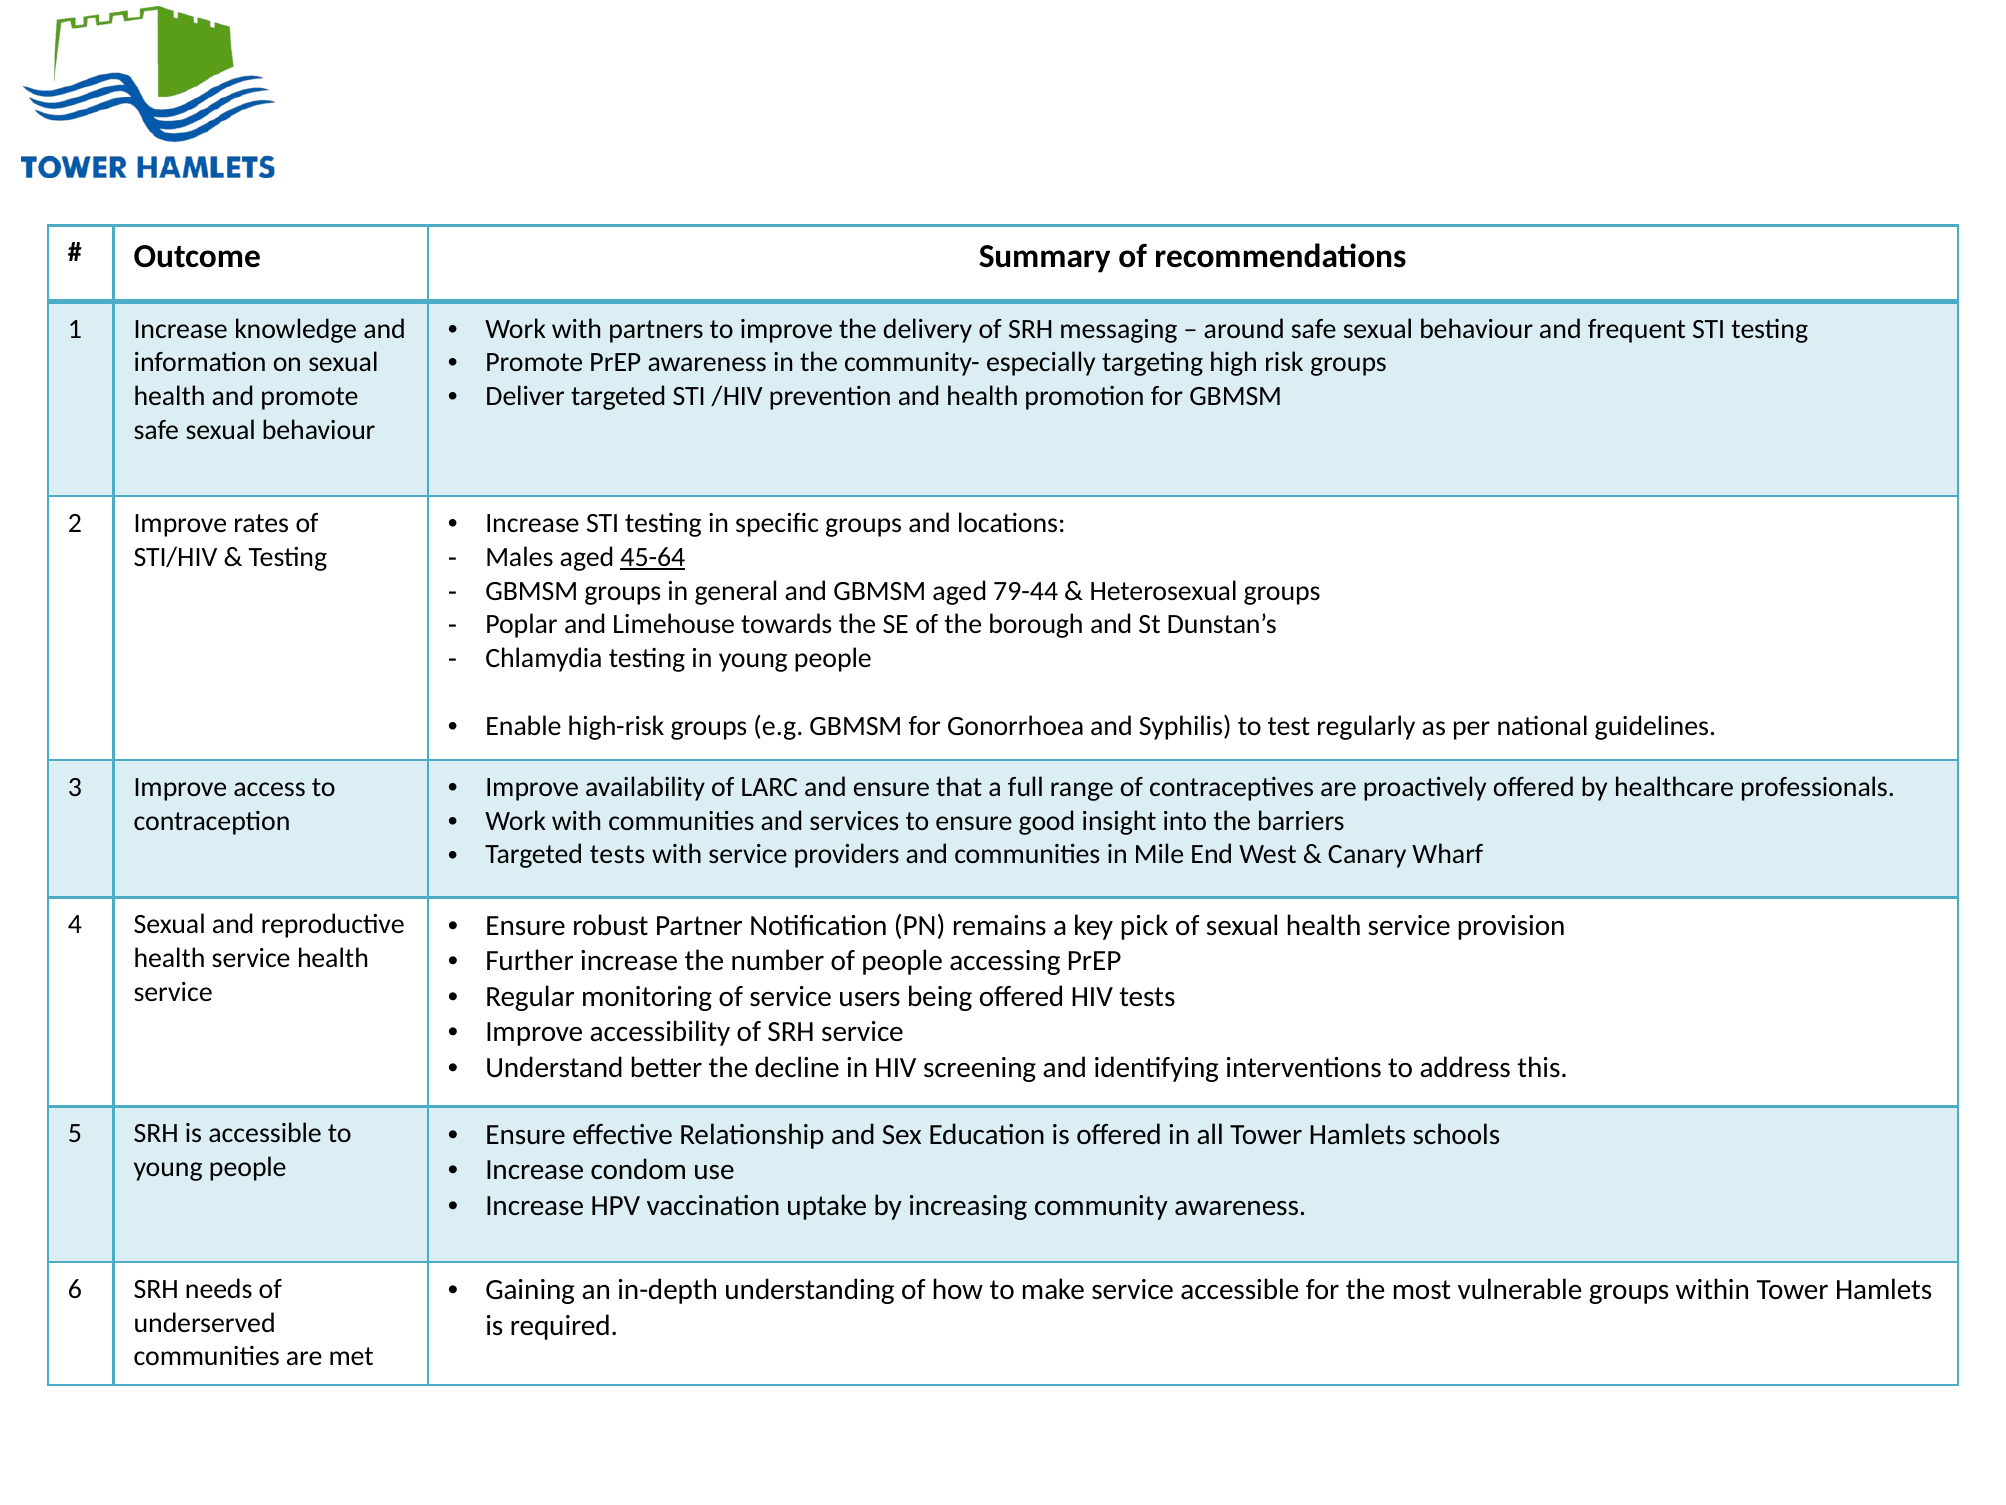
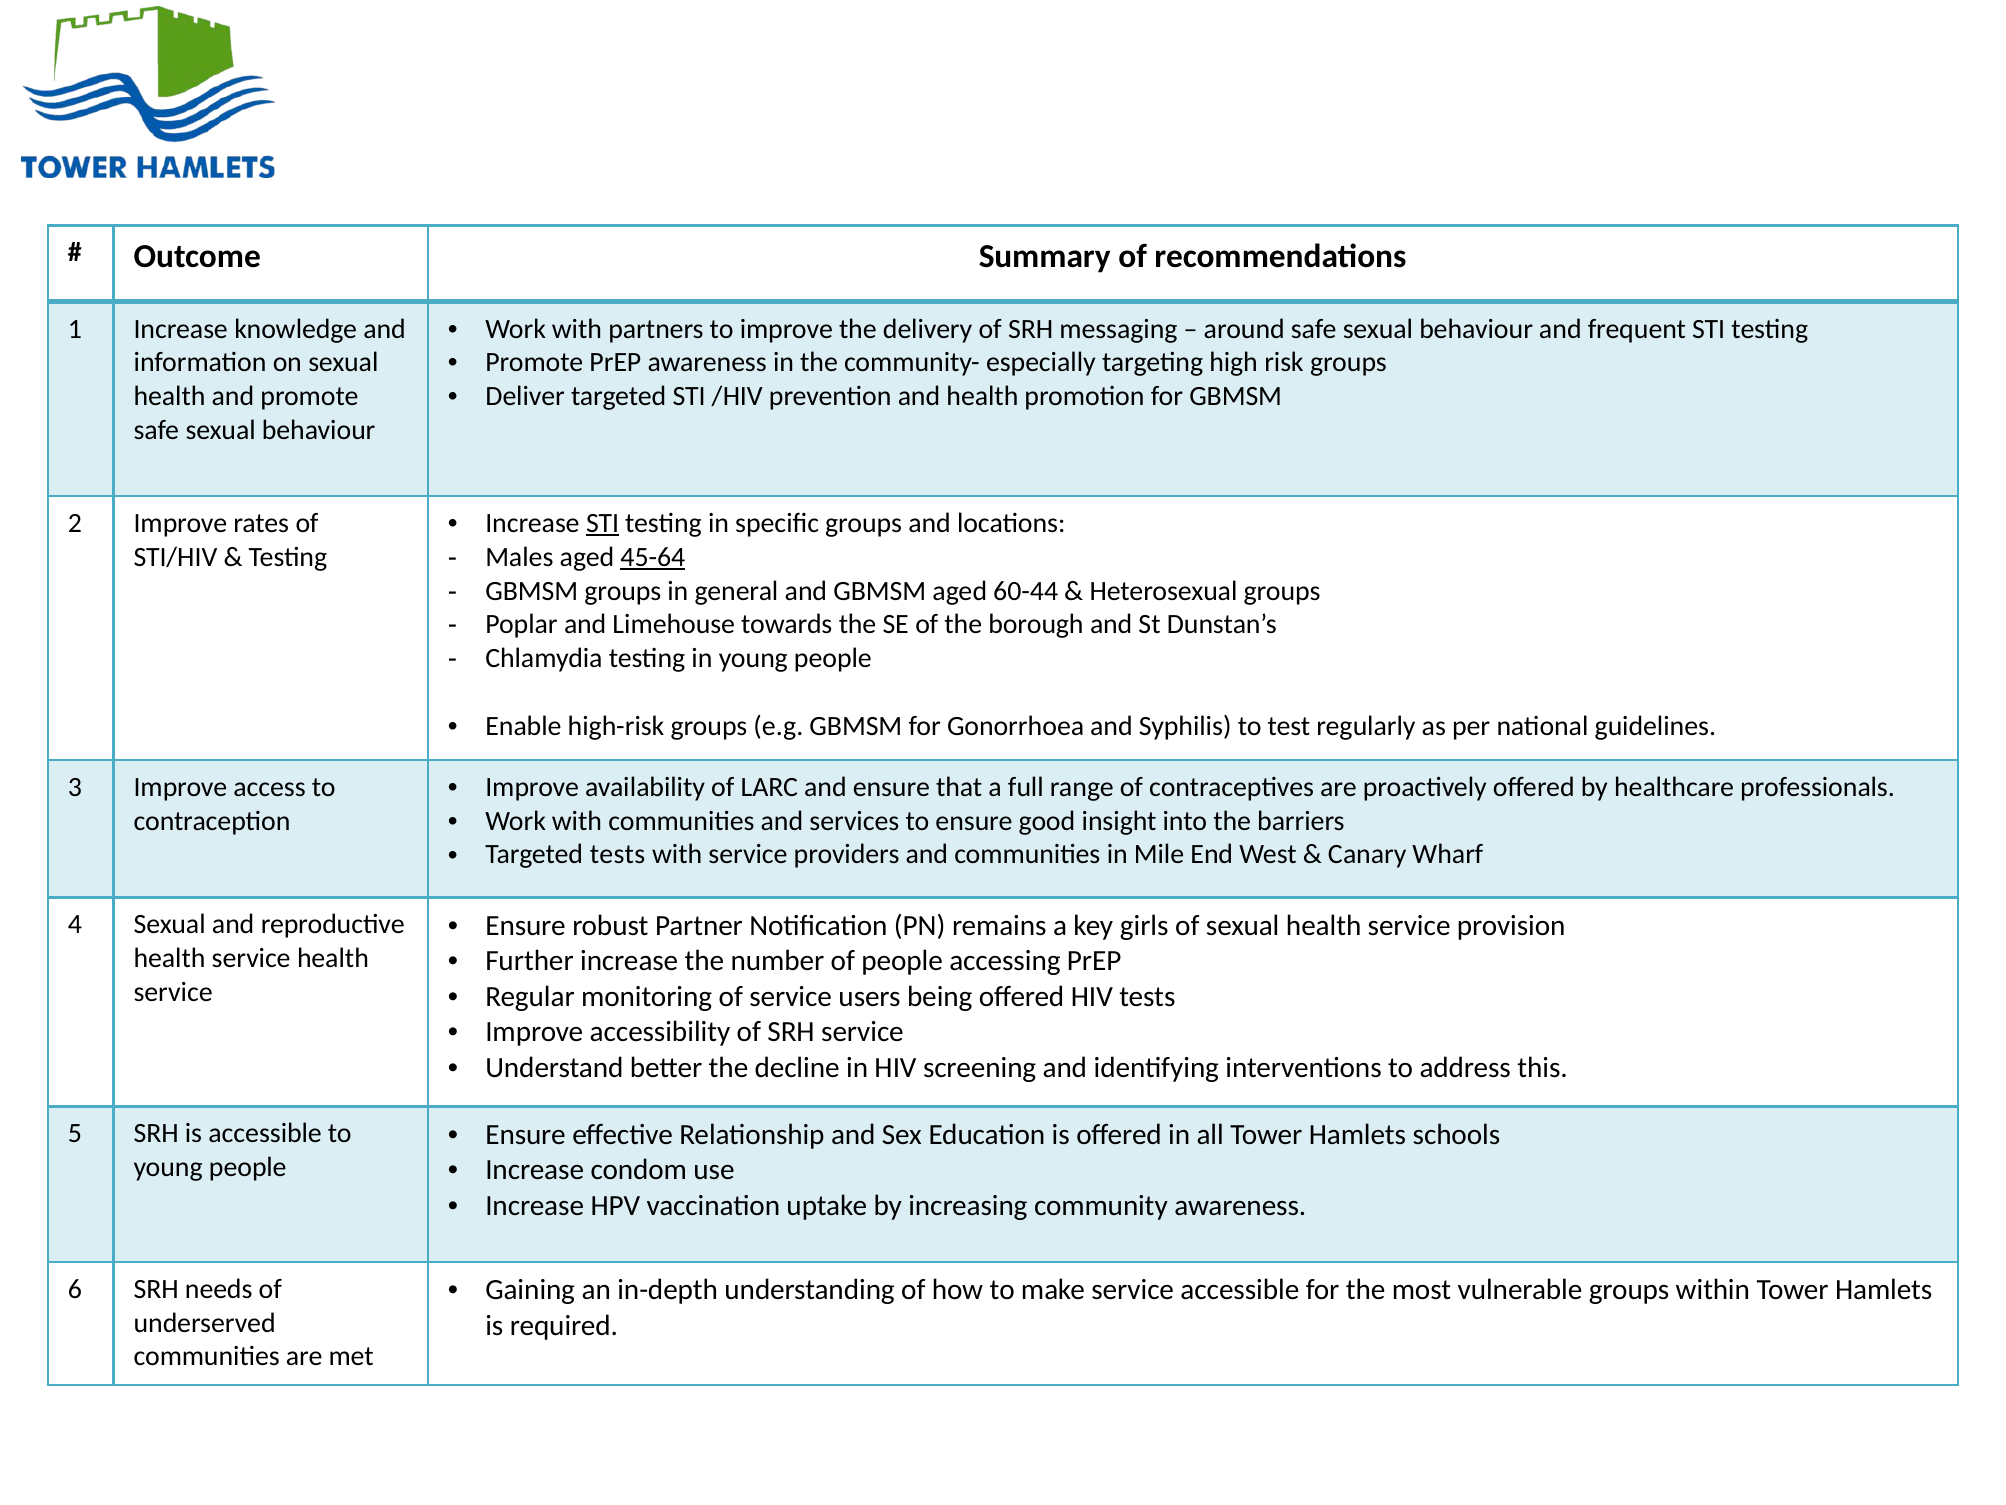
STI underline: none -> present (603, 523)
79-44: 79-44 -> 60-44 (1026, 591)
pick: pick -> girls (1144, 925)
